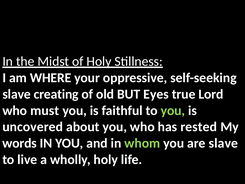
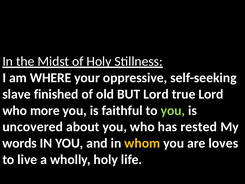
creating: creating -> finished (56, 94)
BUT Eyes: Eyes -> Lord (156, 94)
must: must -> more (45, 110)
whom colour: light green -> yellow (142, 143)
are slave: slave -> loves (223, 143)
